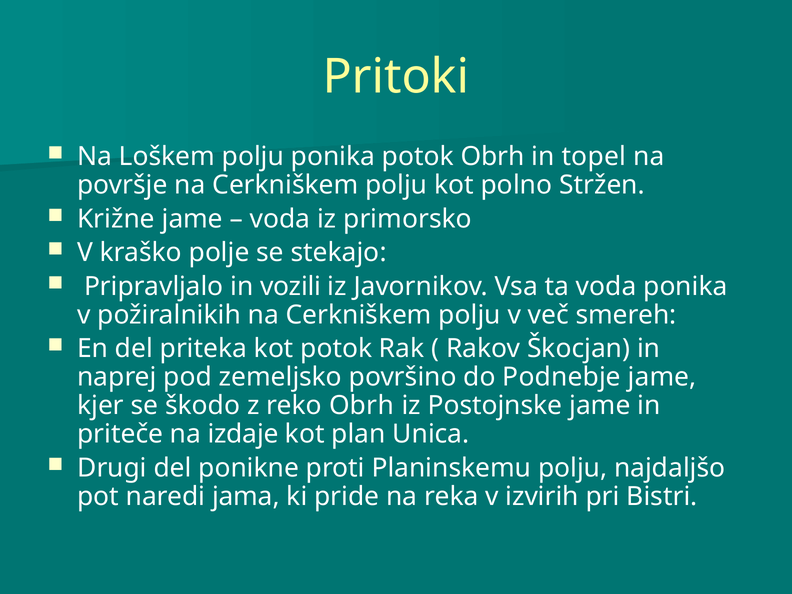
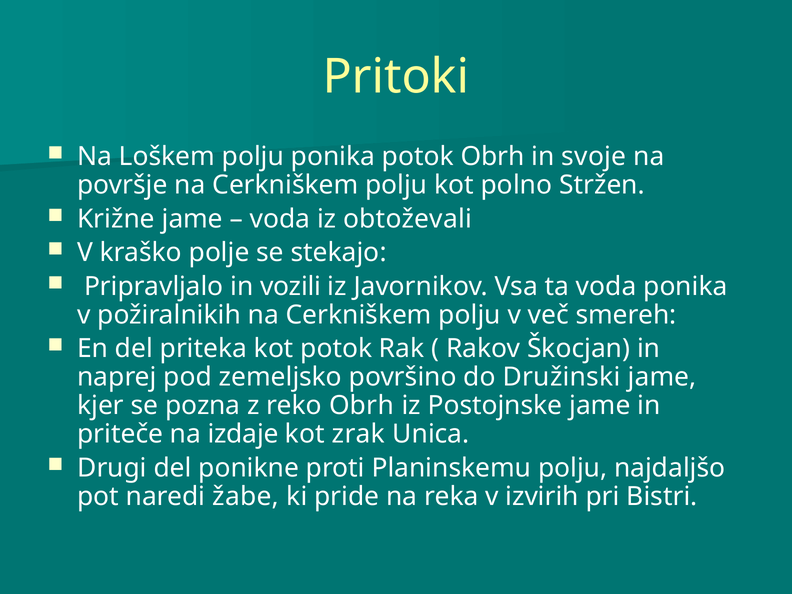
topel: topel -> svoje (594, 157)
primorsko: primorsko -> obtoževali (408, 219)
Podnebje: Podnebje -> Družinski (562, 377)
škodo: škodo -> pozna (203, 406)
plan: plan -> zrak (358, 434)
jama: jama -> žabe (246, 497)
